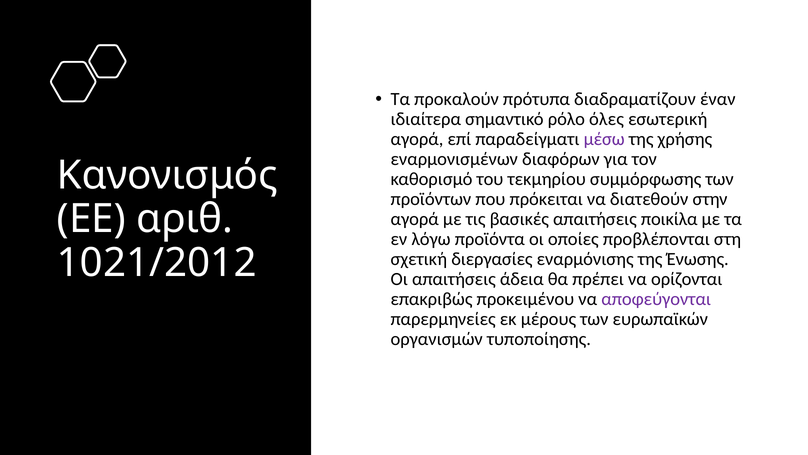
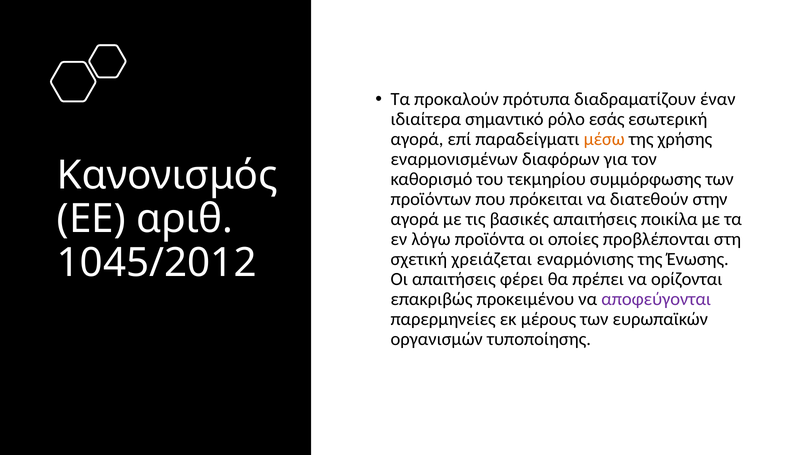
όλες: όλες -> εσάς (607, 119)
μέσω colour: purple -> orange (604, 139)
1021/2012: 1021/2012 -> 1045/2012 (157, 263)
διεργασίες: διεργασίες -> χρειάζεται (492, 259)
άδεια: άδεια -> φέρει (522, 279)
